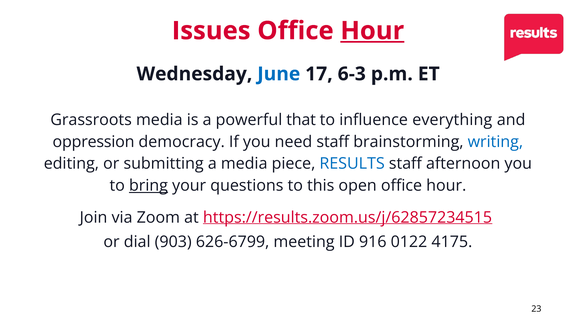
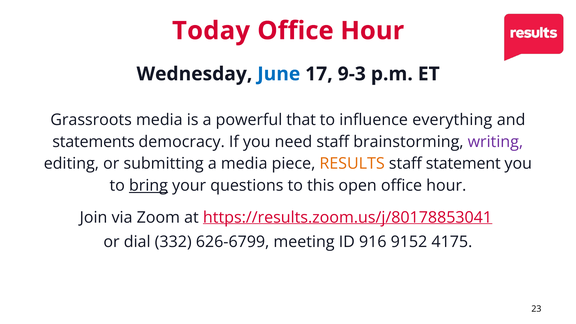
Issues: Issues -> Today (211, 31)
Hour underline: present -> none (372, 31)
6-3: 6-3 -> 9-3 (352, 74)
oppression: oppression -> statements (94, 142)
writing colour: blue -> purple (495, 142)
RESULTS colour: blue -> orange (352, 164)
afternoon: afternoon -> statement (463, 164)
https://results.zoom.us/j/62857234515: https://results.zoom.us/j/62857234515 -> https://results.zoom.us/j/80178853041 (348, 217)
903: 903 -> 332 (173, 242)
0122: 0122 -> 9152 (409, 242)
